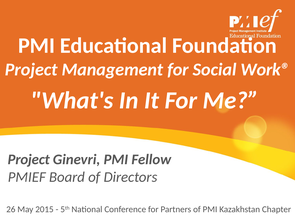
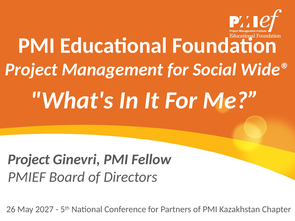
Work®: Work® -> Wide® (265, 70)
2015: 2015 -> 2027 (44, 210)
